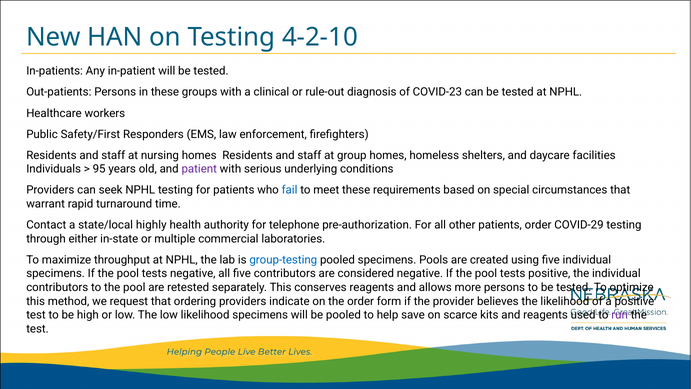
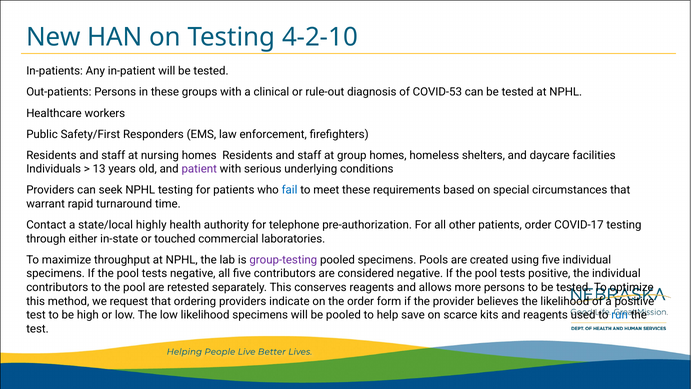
COVID-23: COVID-23 -> COVID-53 (437, 92)
95: 95 -> 13 (99, 169)
COVID-29: COVID-29 -> COVID-17 (579, 225)
multiple: multiple -> touched (175, 239)
group-testing colour: blue -> purple (283, 260)
run colour: purple -> blue (620, 315)
